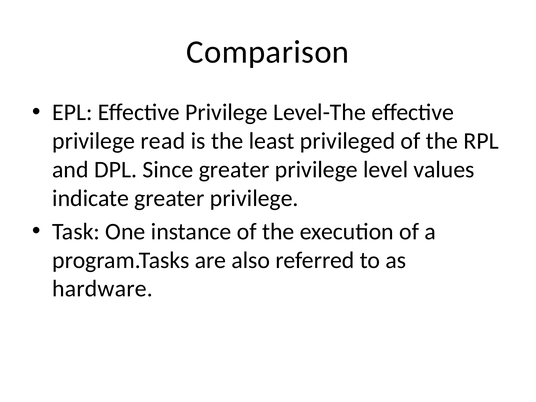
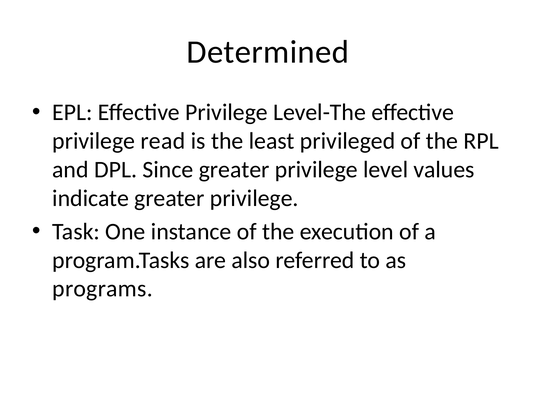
Comparison: Comparison -> Determined (268, 52)
hardware: hardware -> programs (103, 289)
